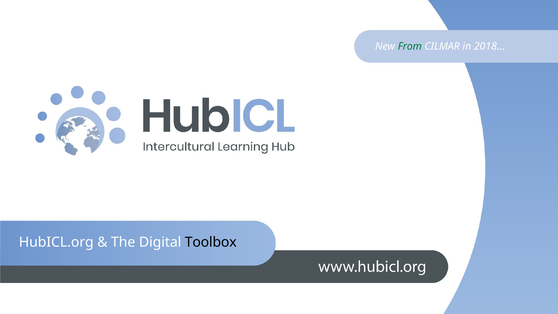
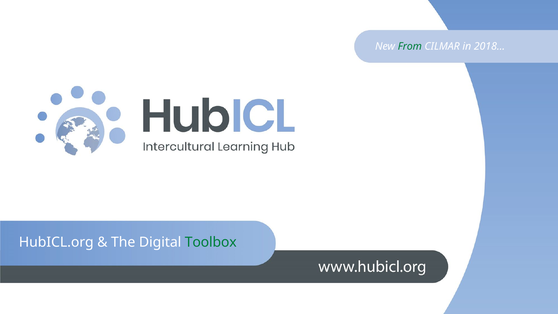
Toolbox colour: black -> green (211, 242)
